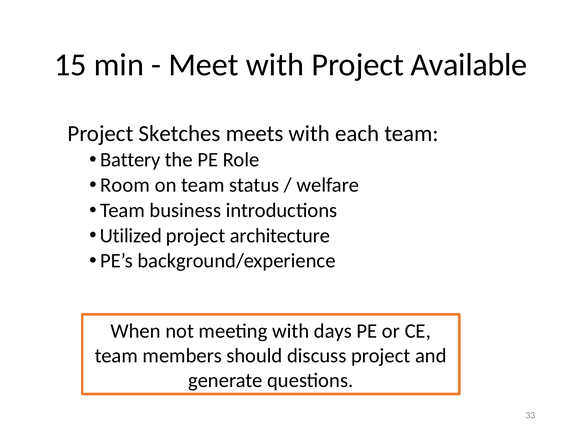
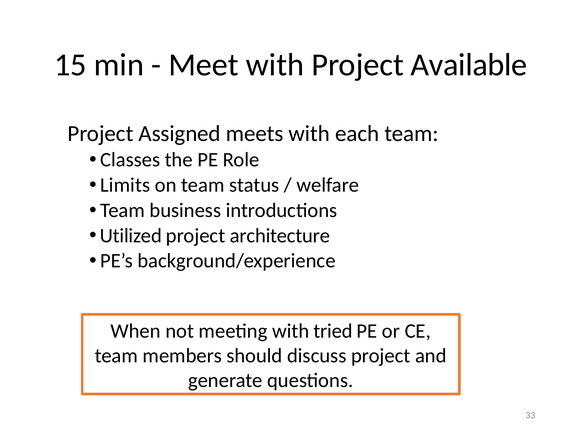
Sketches: Sketches -> Assigned (180, 134)
Battery: Battery -> Classes (130, 160)
Room: Room -> Limits (125, 185)
days: days -> tried (333, 332)
